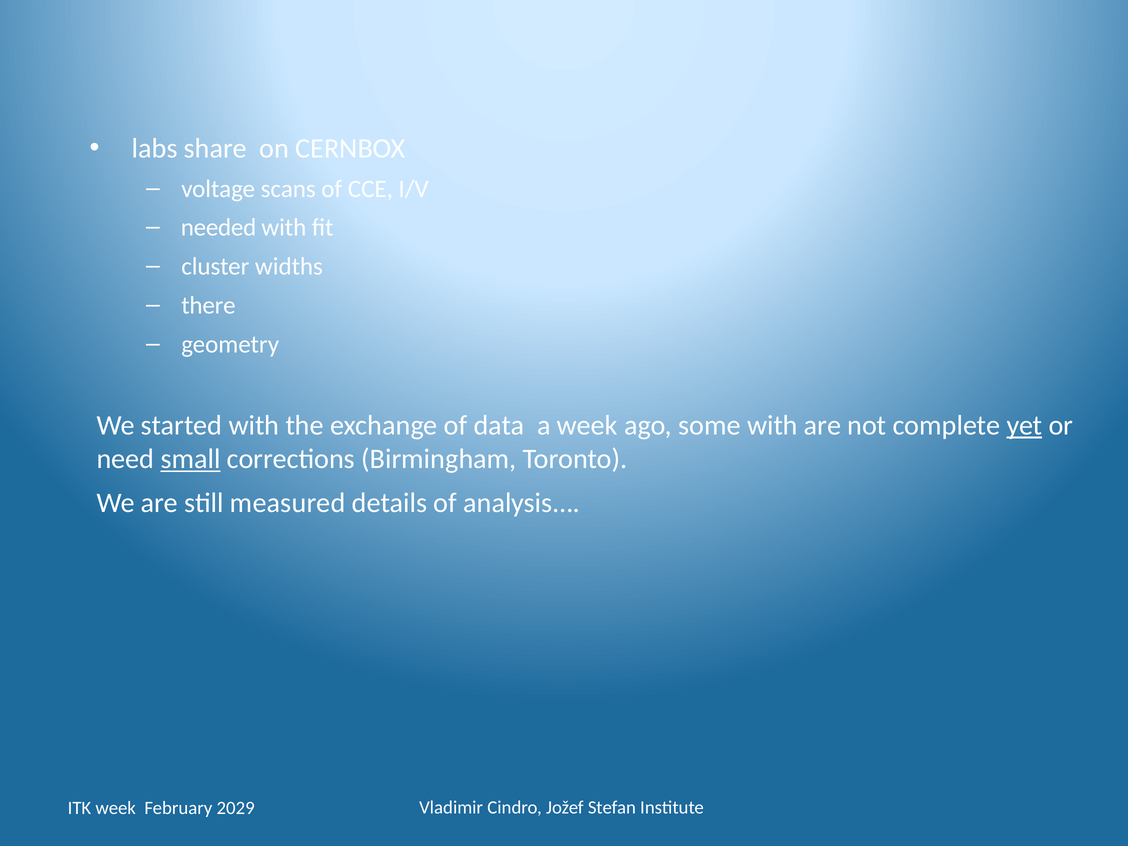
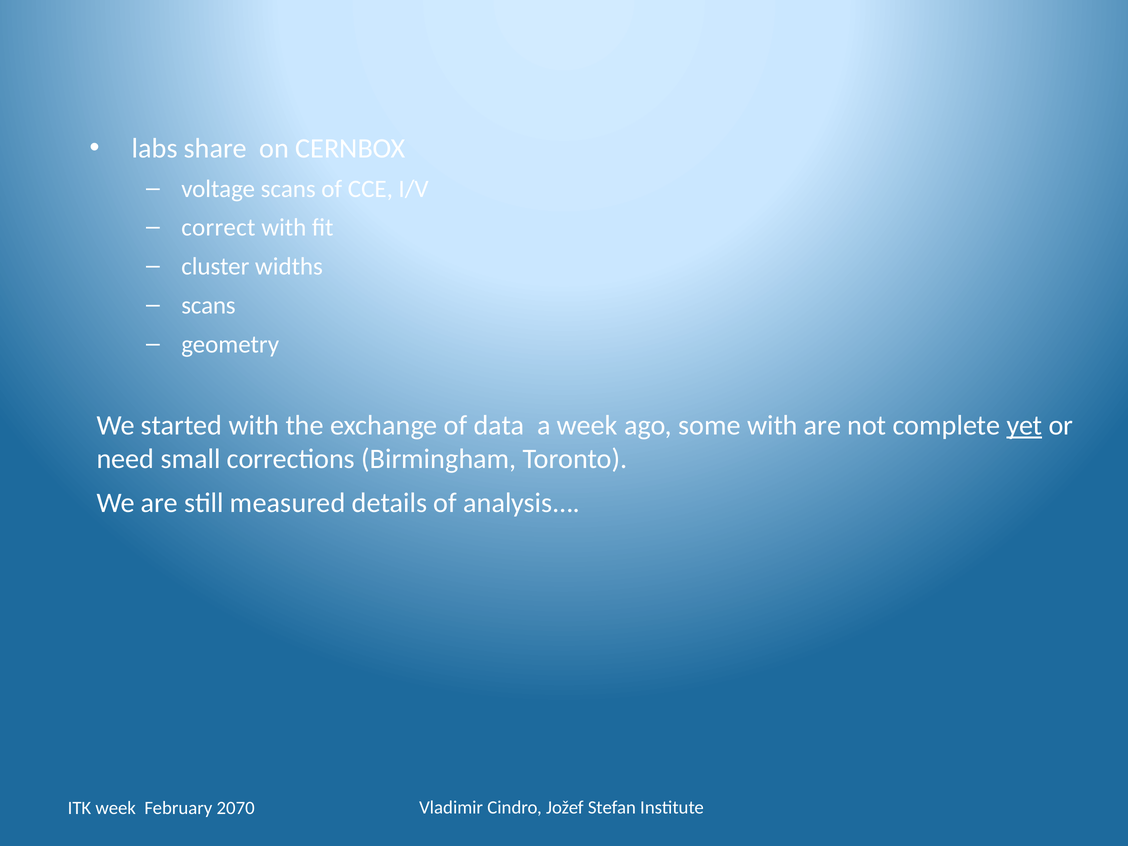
needed: needed -> correct (218, 228)
there: there -> scans (208, 305)
small underline: present -> none (191, 459)
2029: 2029 -> 2070 (236, 808)
